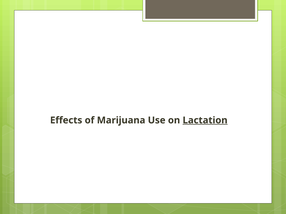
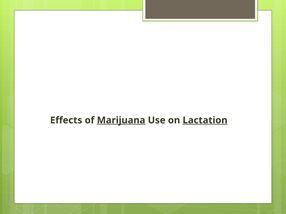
Marijuana underline: none -> present (121, 121)
